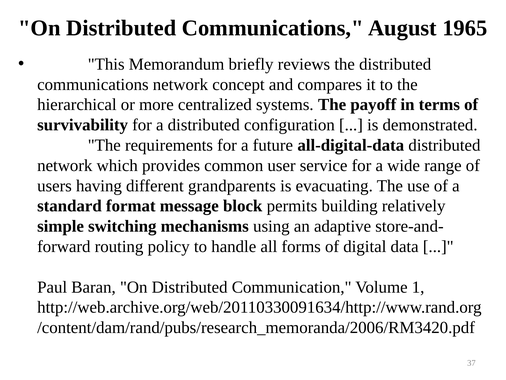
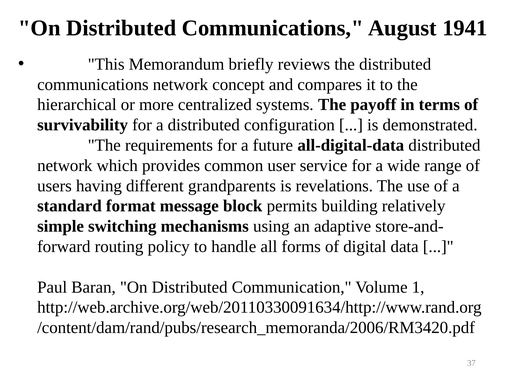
1965: 1965 -> 1941 (465, 28)
evacuating: evacuating -> revelations (334, 186)
